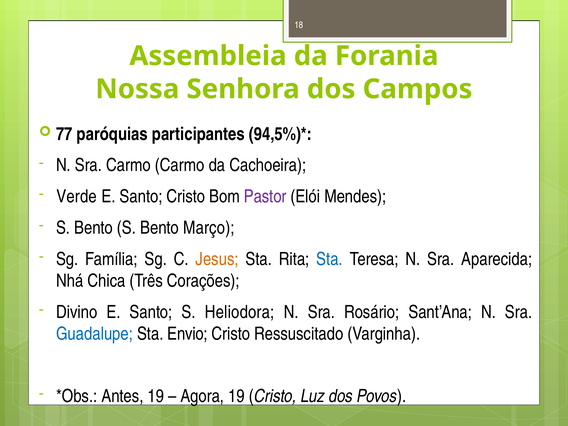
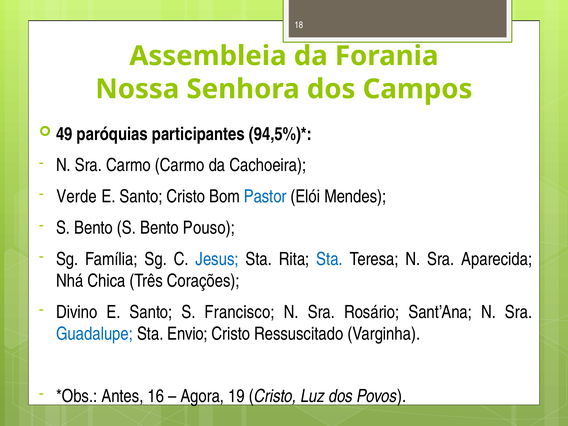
77: 77 -> 49 (64, 134)
Pastor colour: purple -> blue (265, 197)
Março: Março -> Pouso (209, 228)
Jesus colour: orange -> blue (217, 259)
Heliodora: Heliodora -> Francisco (240, 312)
Antes 19: 19 -> 16 (156, 396)
